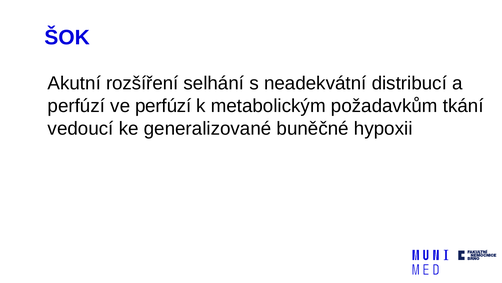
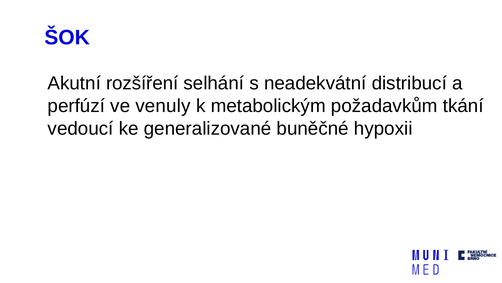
ve perfúzí: perfúzí -> venuly (163, 106)
